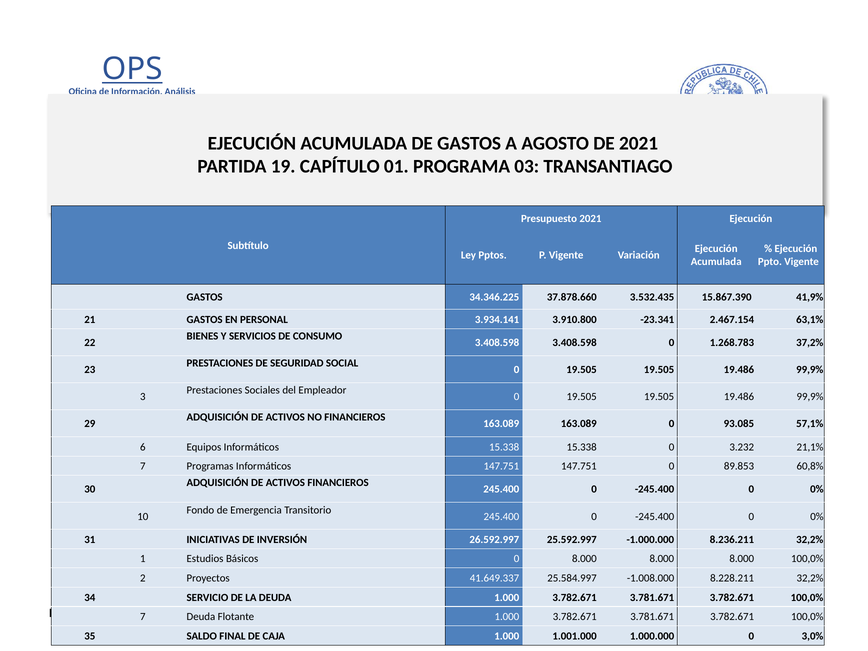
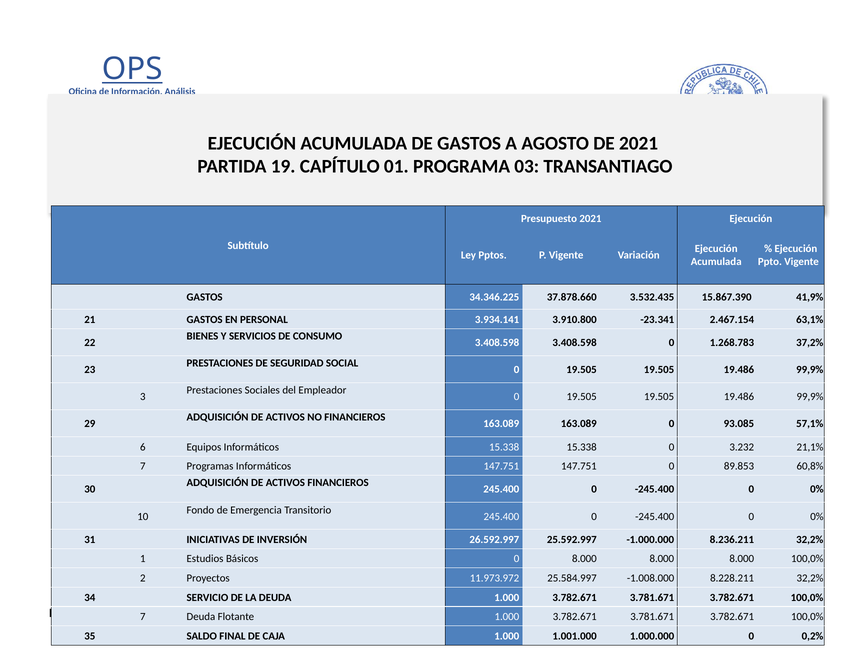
41.649.337: 41.649.337 -> 11.973.972 (495, 578)
3,0%: 3,0% -> 0,2% (813, 636)
